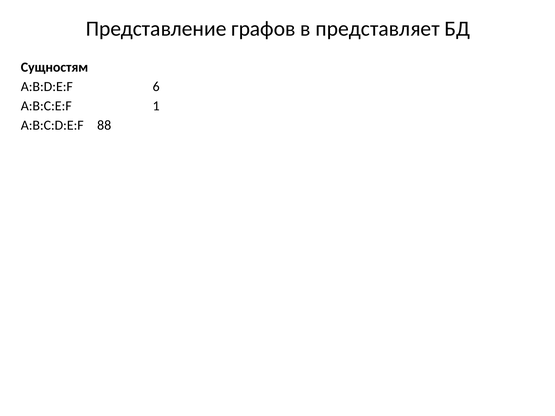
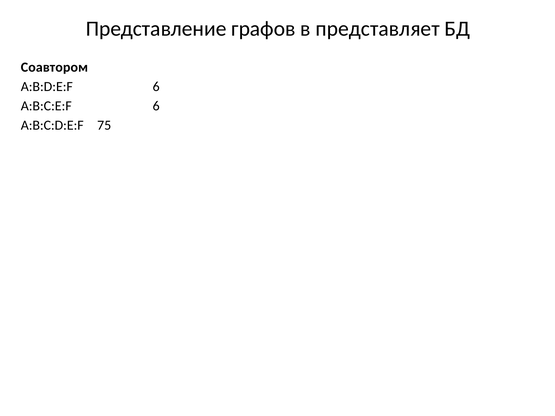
Сущностям: Сущностям -> Соавтором (54, 67)
A:B:C:E:F 1: 1 -> 6 (156, 106)
88: 88 -> 75 (104, 125)
